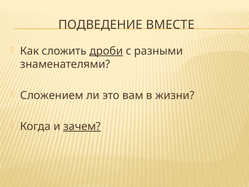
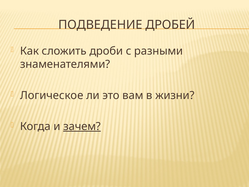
ВМЕСТЕ: ВМЕСТЕ -> ДРОБЕЙ (170, 25)
дроби underline: present -> none (106, 51)
Сложением: Сложением -> Логическое (52, 95)
